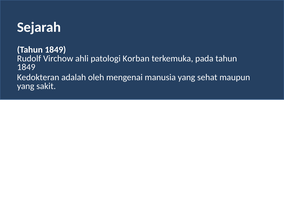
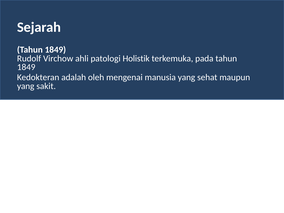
Korban: Korban -> Holistik (136, 58)
